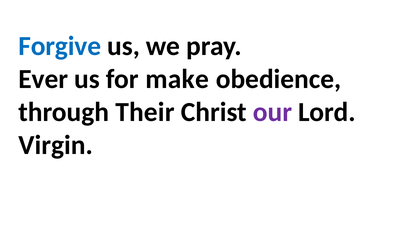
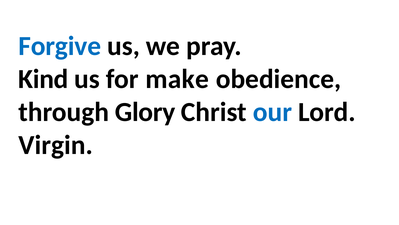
Ever: Ever -> Kind (43, 79)
Their: Their -> Glory (145, 112)
our colour: purple -> blue (272, 112)
